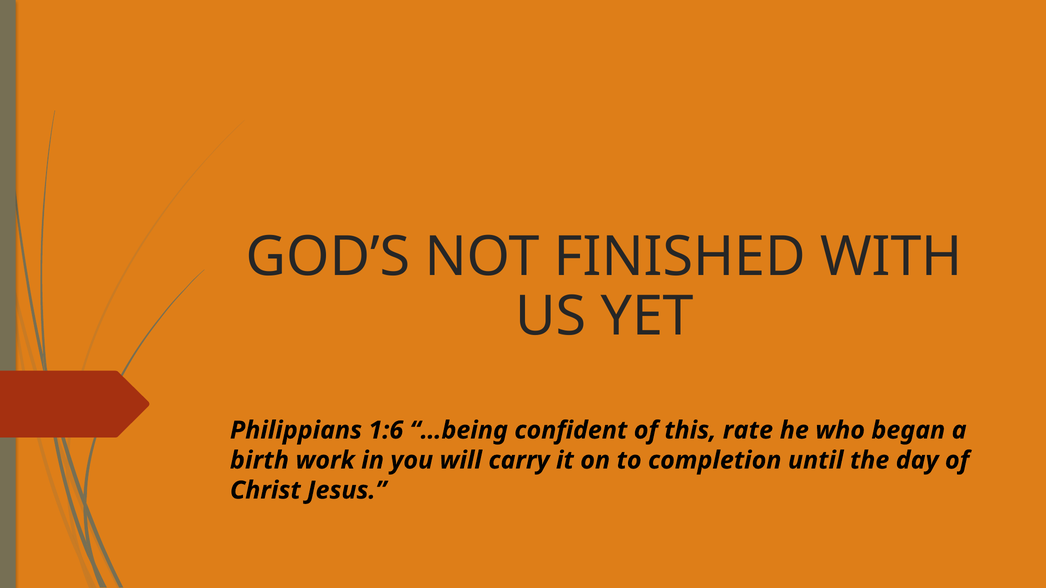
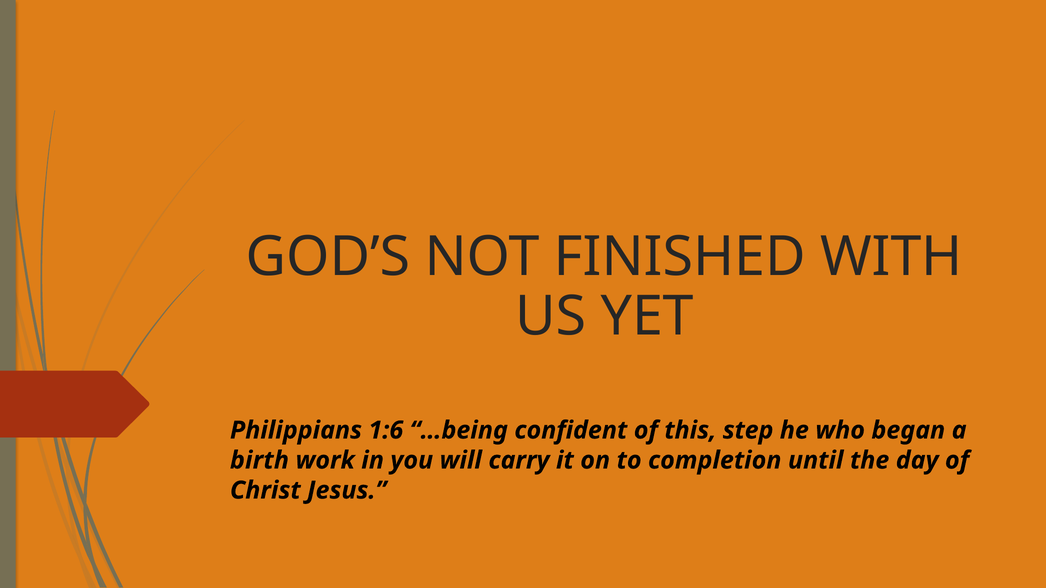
rate: rate -> step (748, 431)
